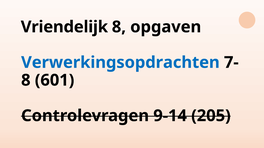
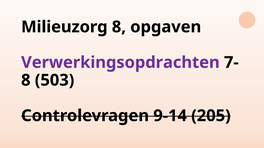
Vriendelijk: Vriendelijk -> Milieuzorg (64, 27)
Verwerkingsopdrachten colour: blue -> purple (120, 63)
601: 601 -> 503 (55, 80)
